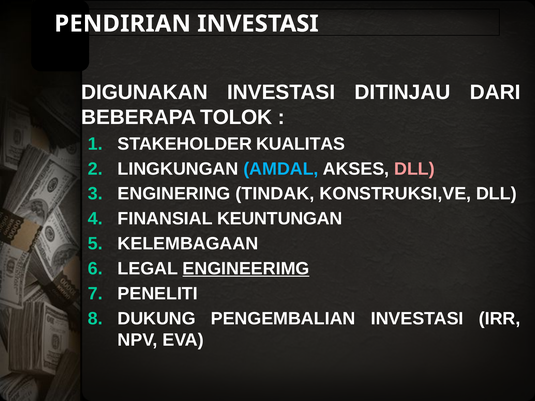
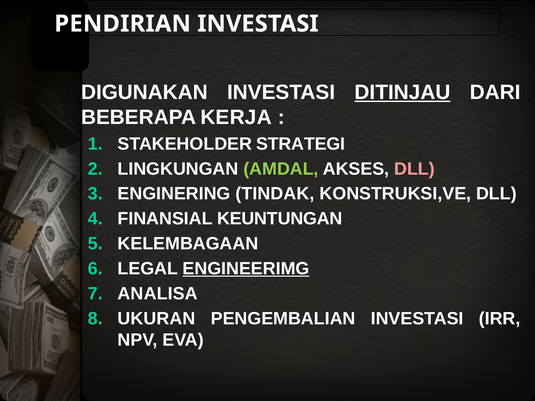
DITINJAU underline: none -> present (403, 92)
TOLOK: TOLOK -> KERJA (236, 117)
KUALITAS: KUALITAS -> STRATEGI (301, 144)
AMDAL colour: light blue -> light green (281, 169)
PENELITI: PENELITI -> ANALISA (158, 294)
DUKUNG: DUKUNG -> UKURAN (157, 319)
